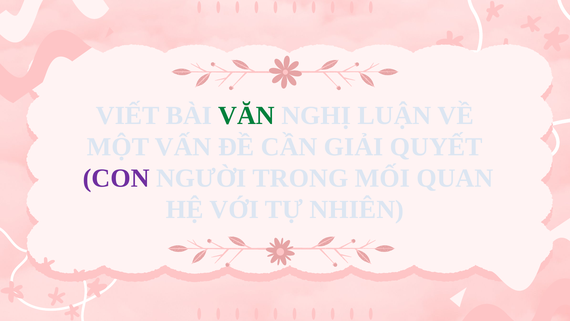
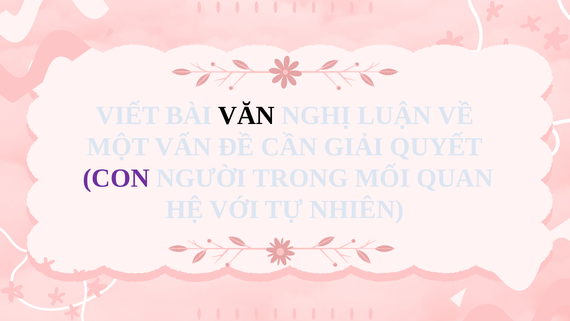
VĂN colour: green -> black (247, 115)
